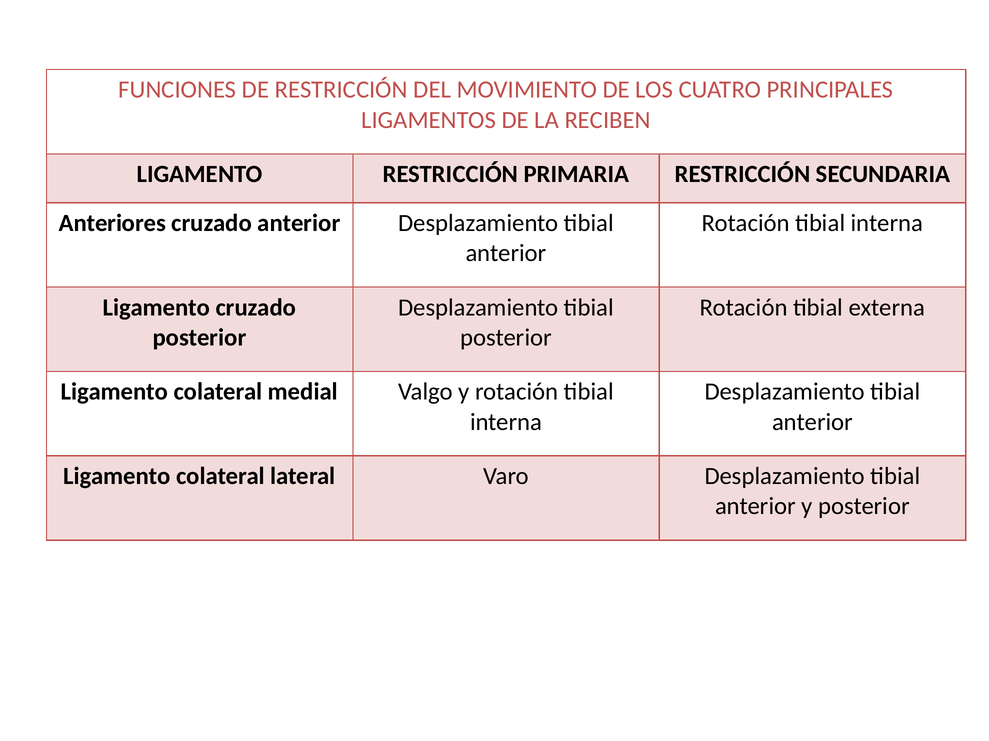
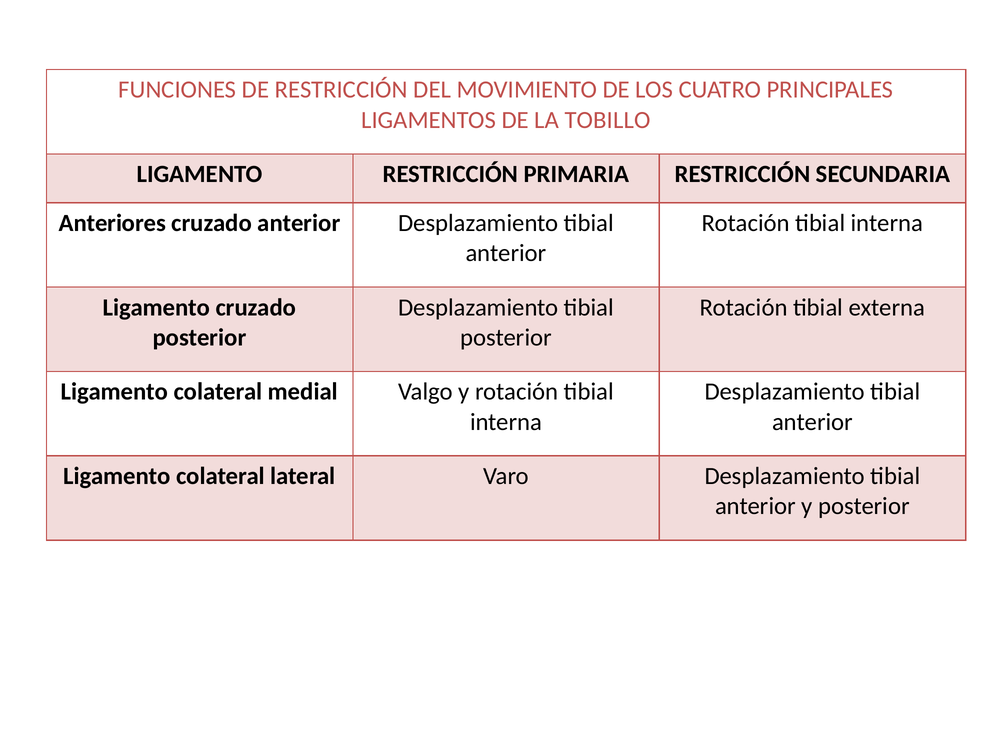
RECIBEN: RECIBEN -> TOBILLO (608, 120)
